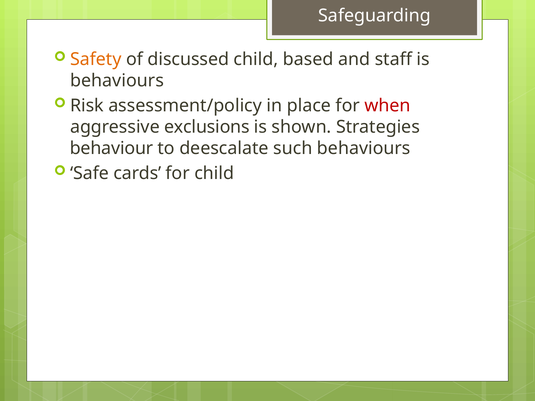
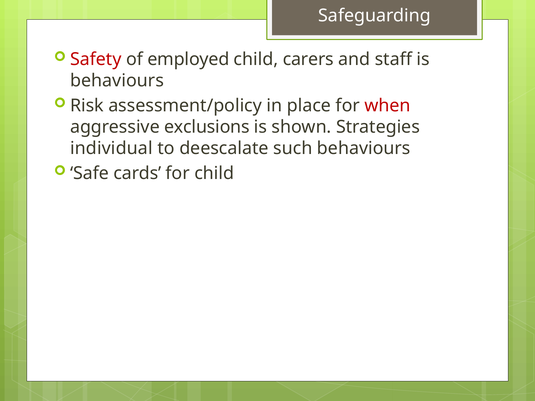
Safety colour: orange -> red (96, 59)
discussed: discussed -> employed (188, 59)
based: based -> carers (308, 59)
behaviour: behaviour -> individual (111, 148)
